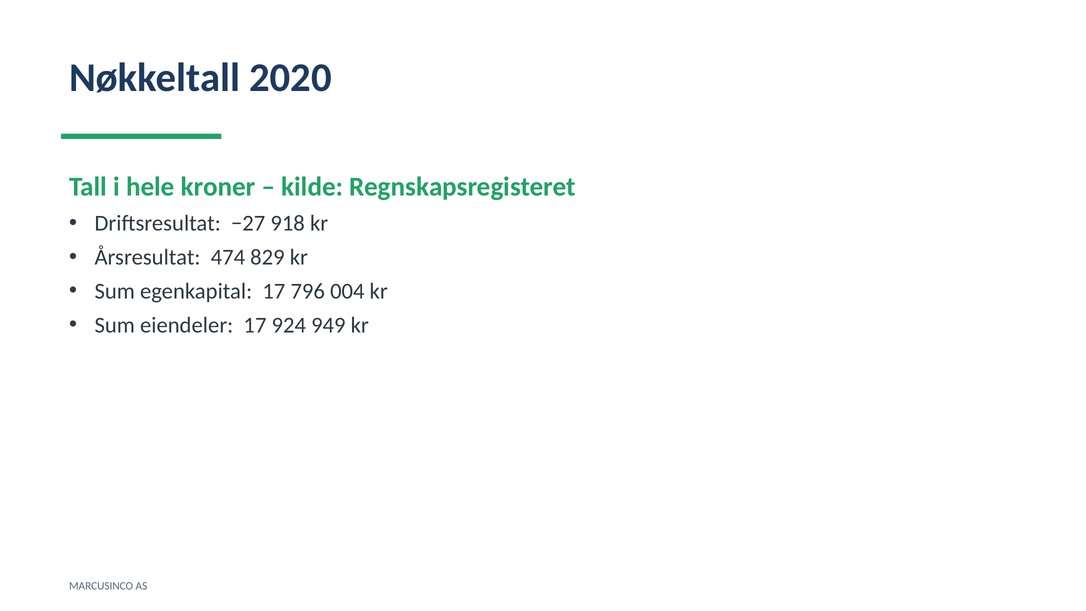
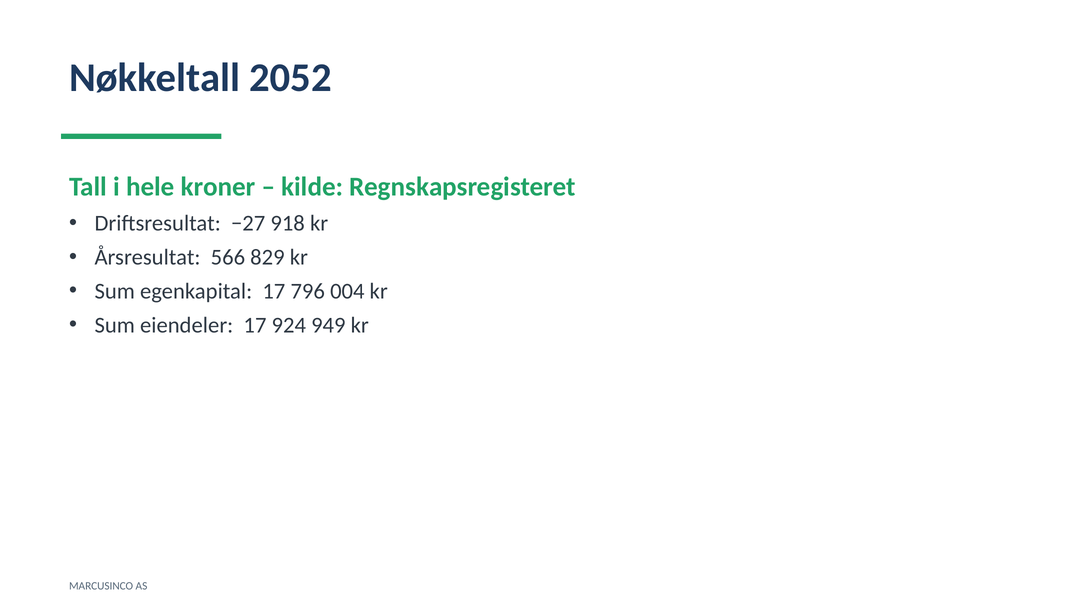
2020: 2020 -> 2052 (290, 78)
474: 474 -> 566 (228, 257)
